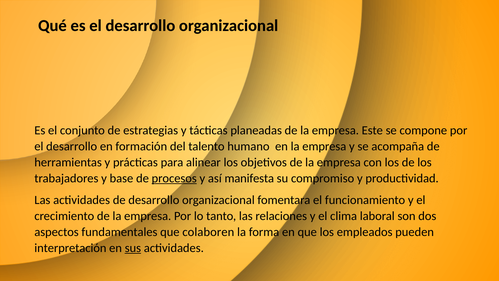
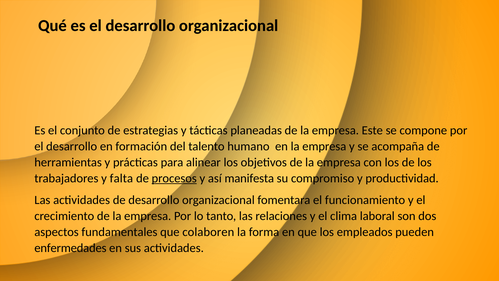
base: base -> falta (121, 178)
interpretación: interpretación -> enfermedades (70, 248)
sus underline: present -> none (133, 248)
